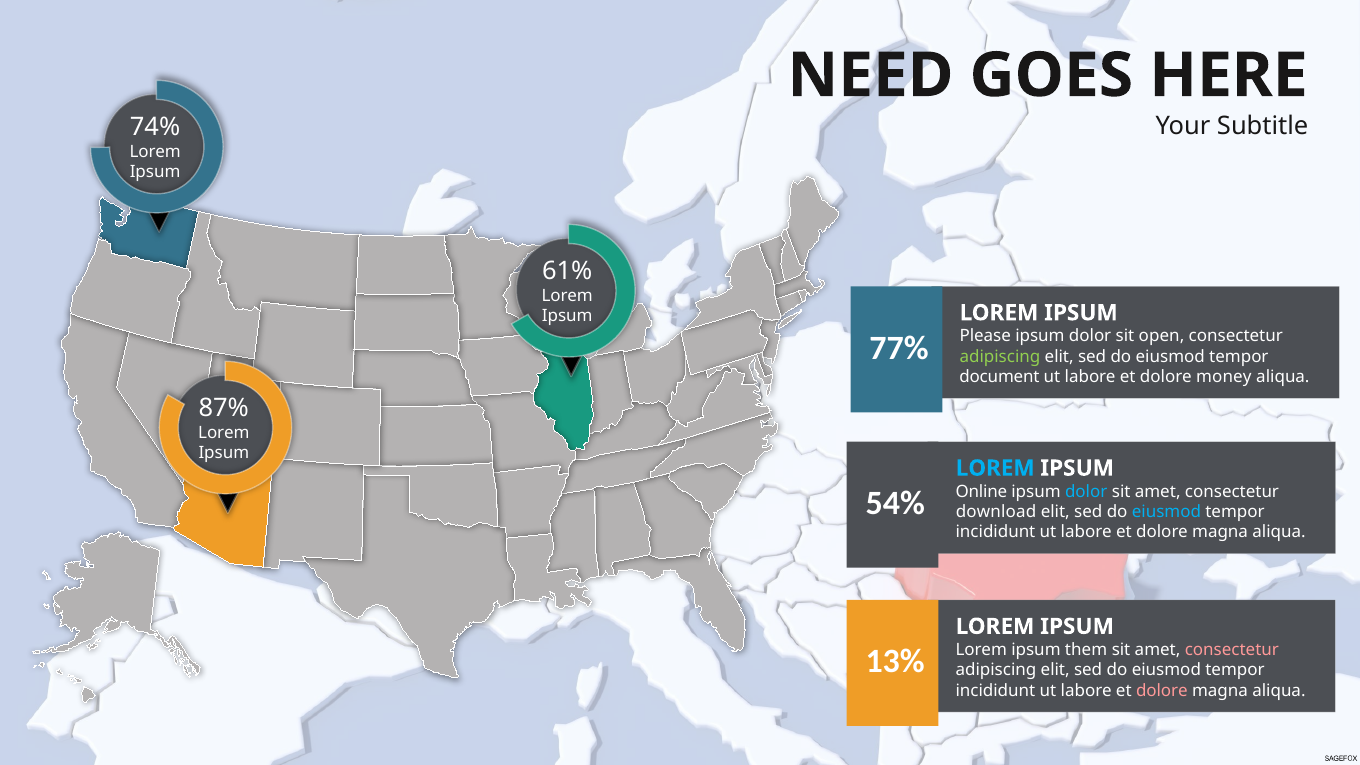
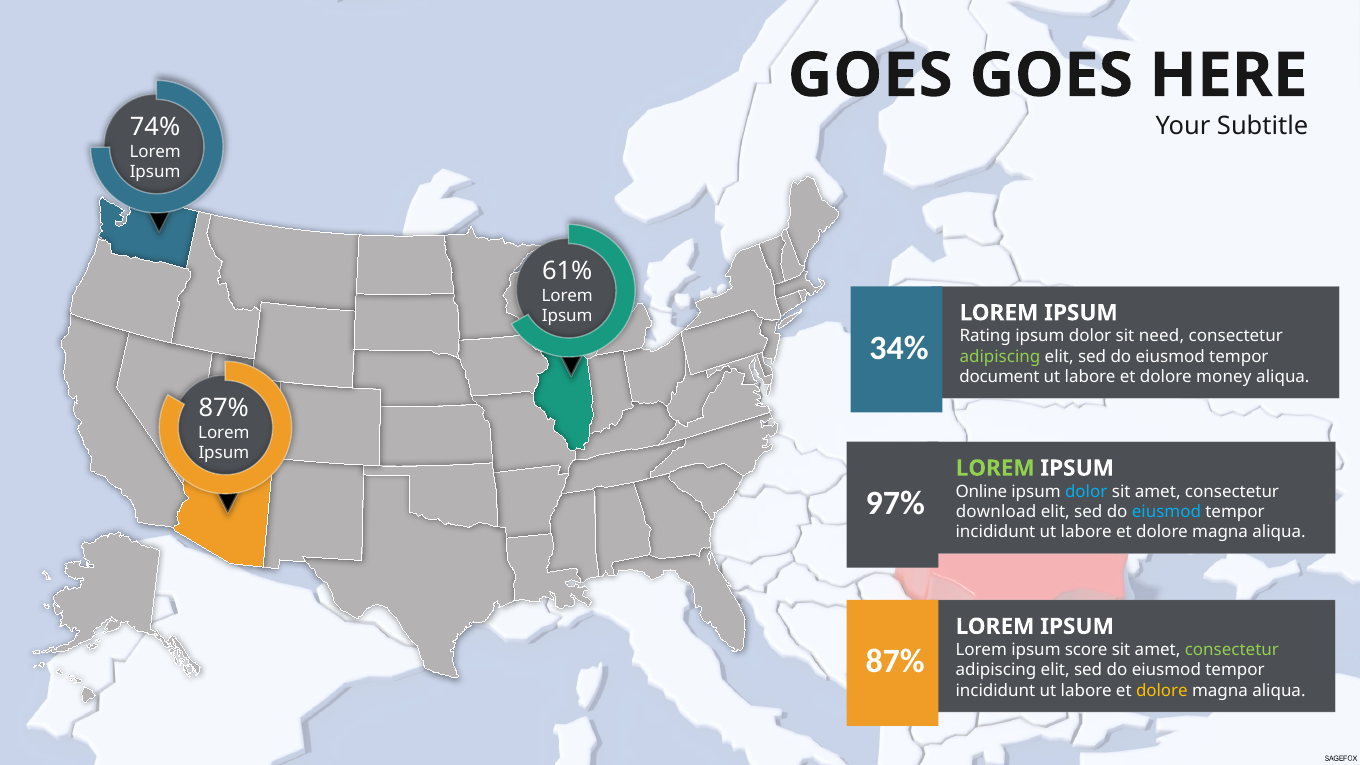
NEED: NEED -> GOES (870, 76)
Please: Please -> Rating (985, 336)
open: open -> need (1161, 336)
77%: 77% -> 34% (899, 348)
LOREM colour: light blue -> light green (995, 468)
54%: 54% -> 97% (895, 504)
them: them -> score (1086, 650)
consectetur colour: pink -> light green (1232, 650)
13%: 13% -> 87% (895, 662)
dolore colour: pink -> yellow (1162, 691)
